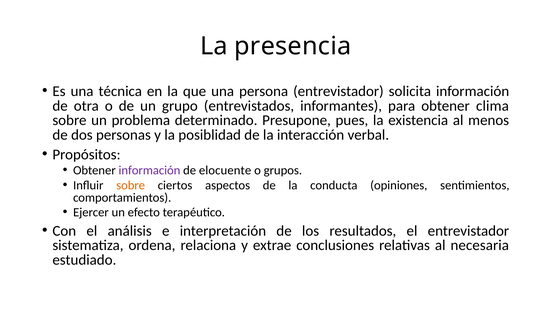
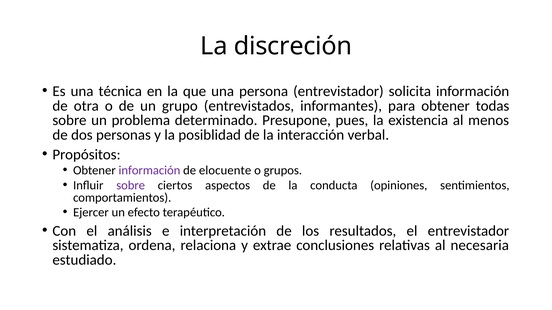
presencia: presencia -> discreción (293, 46)
clima: clima -> todas (493, 106)
sobre colour: orange -> purple (131, 186)
